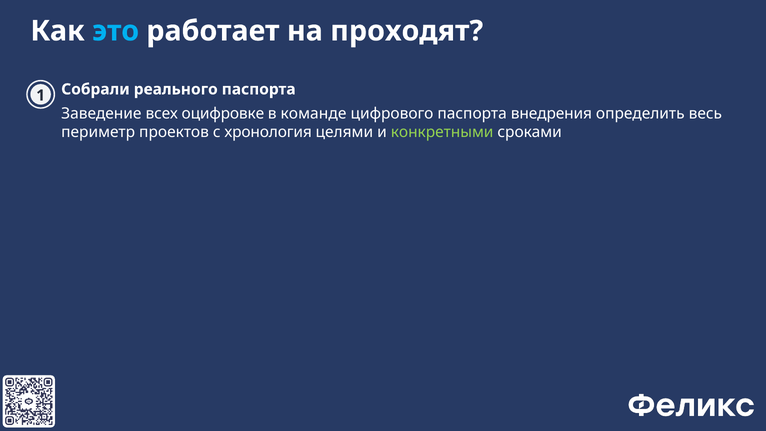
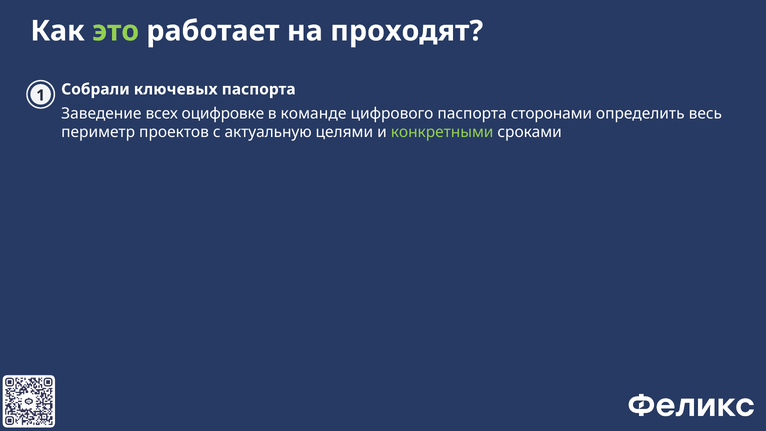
это colour: light blue -> light green (116, 31)
реального: реального -> ключевых (176, 89)
внедрения: внедрения -> сторонами (551, 114)
хронология: хронология -> актуальную (268, 132)
